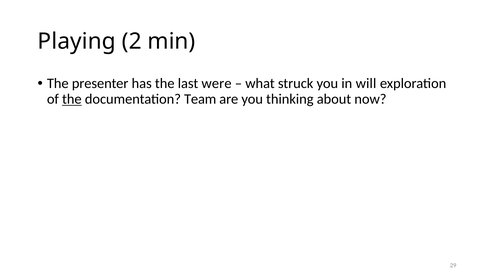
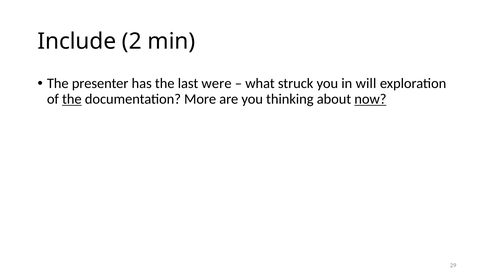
Playing: Playing -> Include (77, 41)
Team: Team -> More (200, 99)
now underline: none -> present (370, 99)
